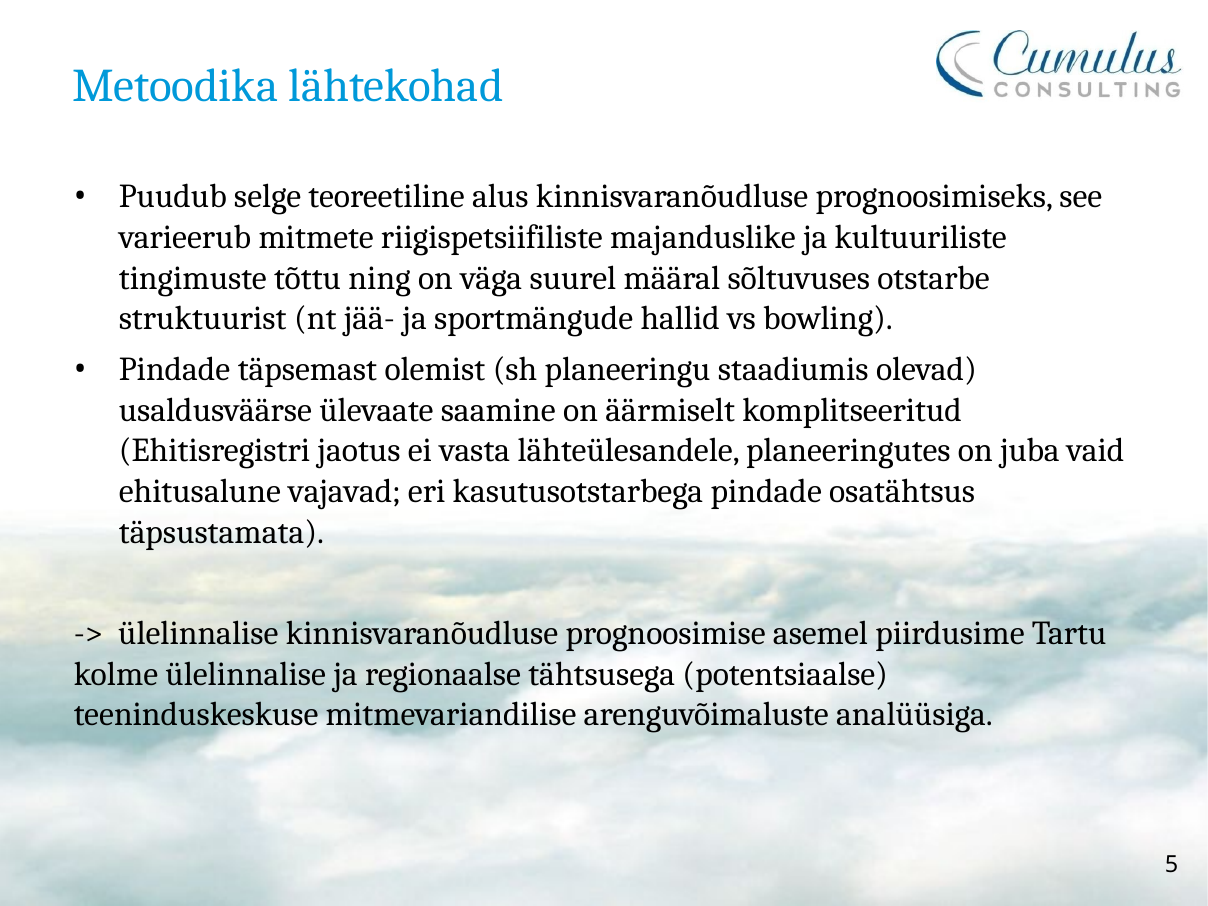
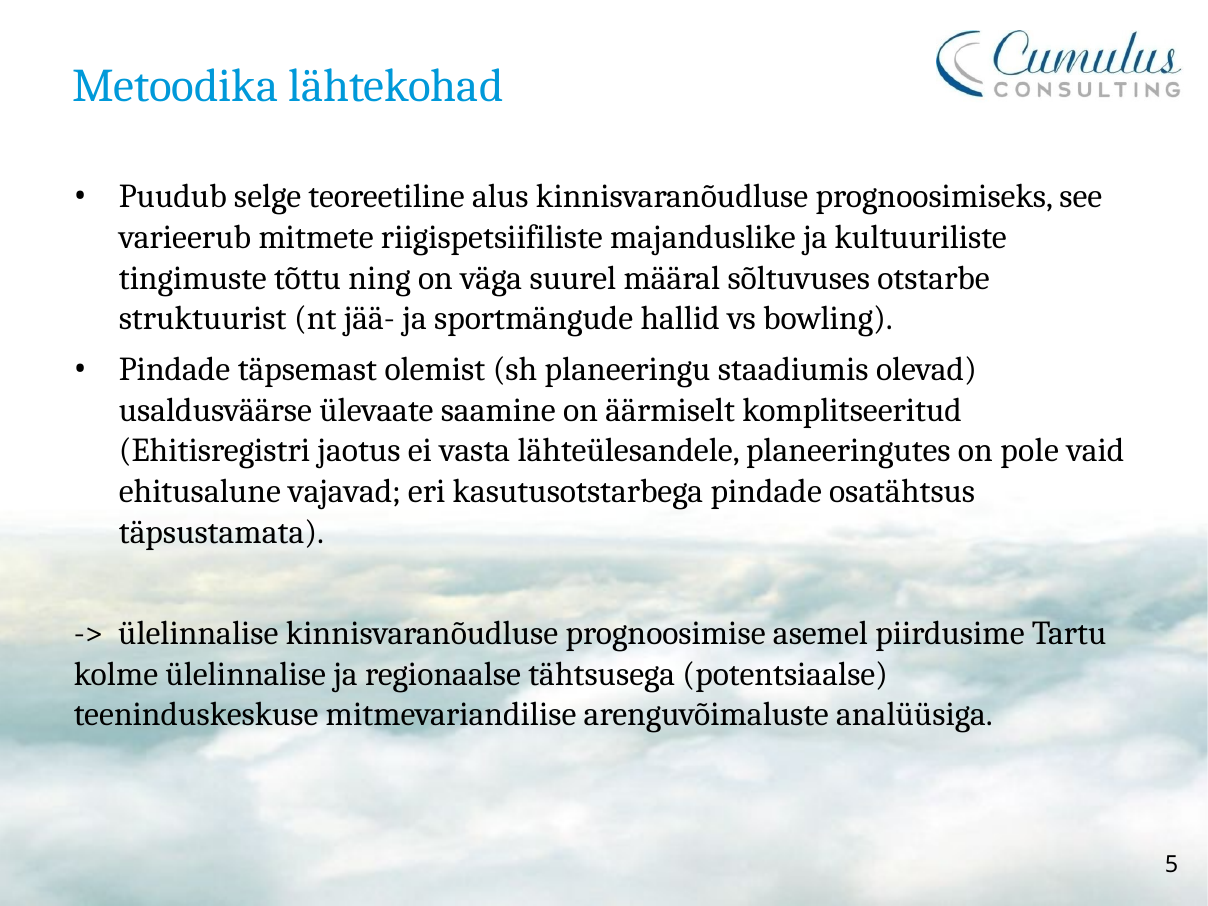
juba: juba -> pole (1030, 451)
